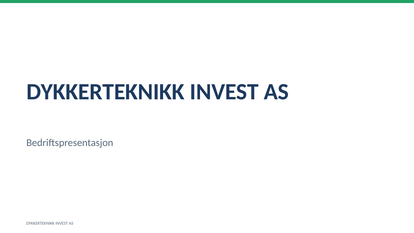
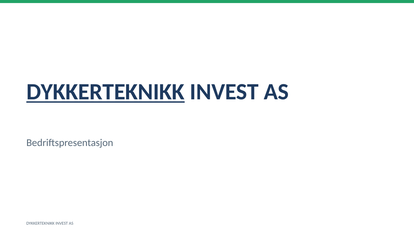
DYKKERTEKNIKK underline: none -> present (106, 92)
